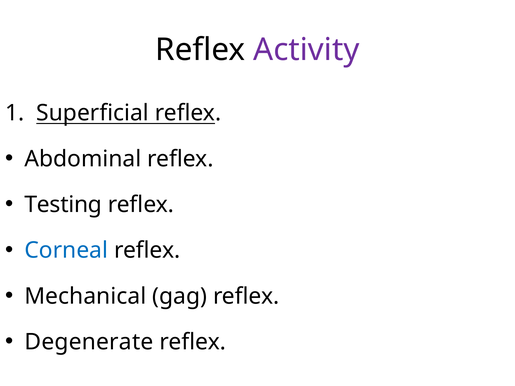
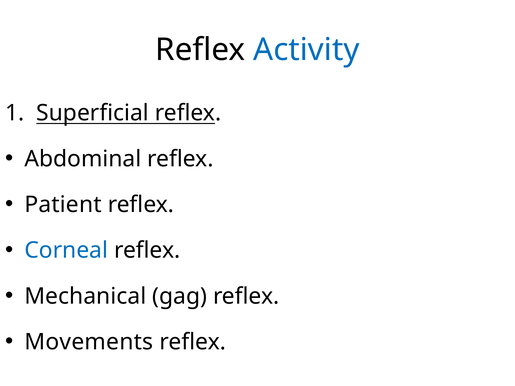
Activity colour: purple -> blue (306, 50)
Testing: Testing -> Patient (63, 205)
Degenerate: Degenerate -> Movements (89, 342)
